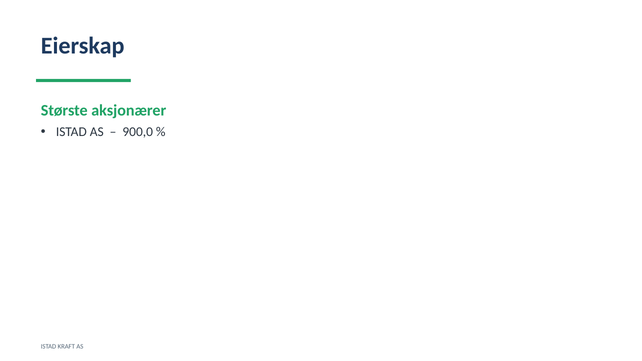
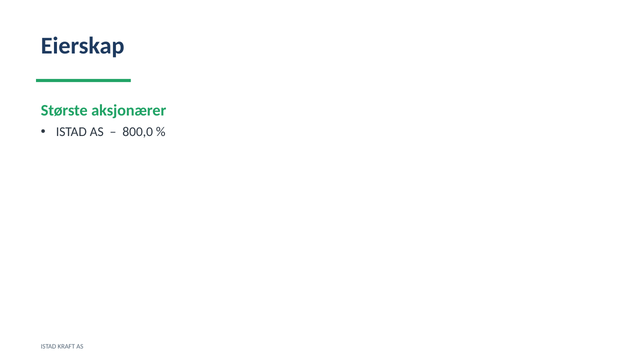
900,0: 900,0 -> 800,0 (138, 132)
